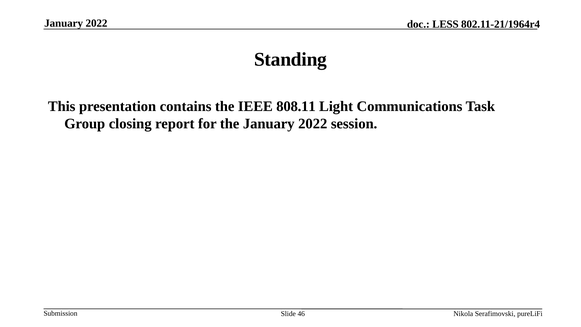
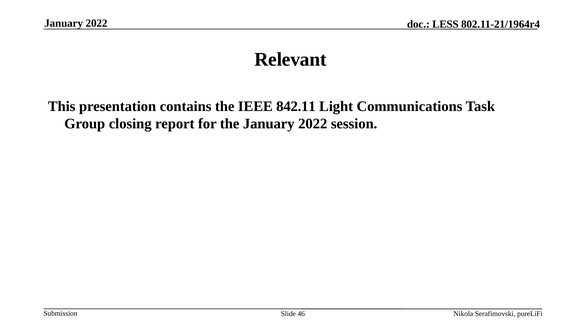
Standing: Standing -> Relevant (290, 59)
808.11: 808.11 -> 842.11 (296, 106)
